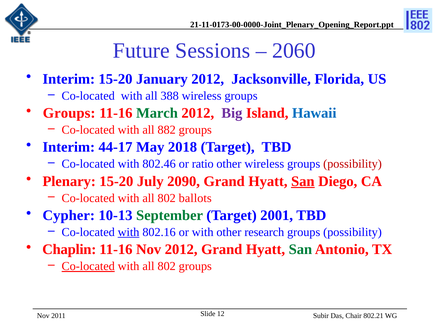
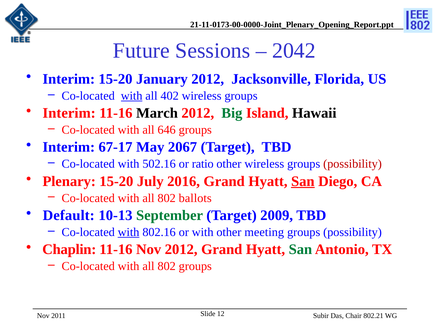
2060: 2060 -> 2042 (294, 51)
with underline: none -> present (132, 96)
388: 388 -> 402 (170, 96)
Groups: Groups -> Interim (69, 113)
March colour: green -> black (157, 113)
Big colour: purple -> green (232, 113)
Hawaii colour: blue -> black (314, 113)
882: 882 -> 646 (167, 130)
44-17: 44-17 -> 67-17 (116, 147)
2018: 2018 -> 2067 (183, 147)
802.46: 802.46 -> 502.16 (159, 164)
2090: 2090 -> 2016 (184, 181)
Cypher: Cypher -> Default (69, 215)
2001: 2001 -> 2009 (277, 215)
research: research -> meeting (264, 232)
Co-located underline: present -> none (88, 266)
